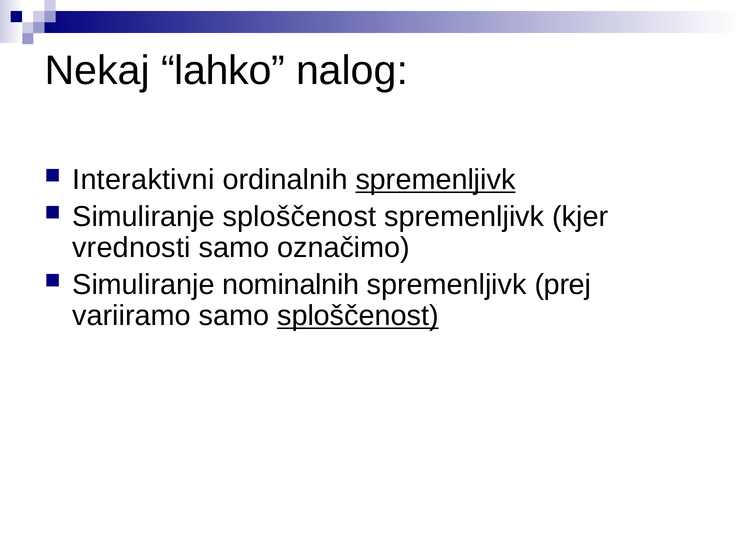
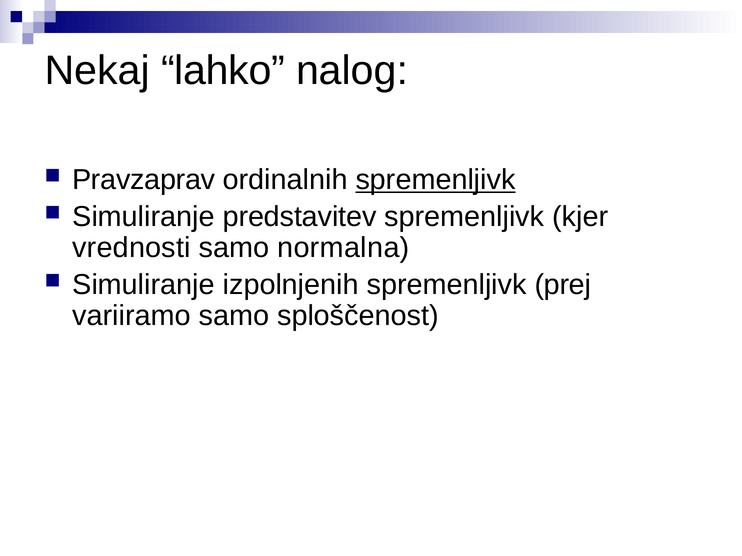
Interaktivni: Interaktivni -> Pravzaprav (144, 180)
Simuliranje sploščenost: sploščenost -> predstavitev (300, 217)
označimo: označimo -> normalna (343, 248)
nominalnih: nominalnih -> izpolnjenih (291, 285)
sploščenost underline: present -> none (358, 316)
